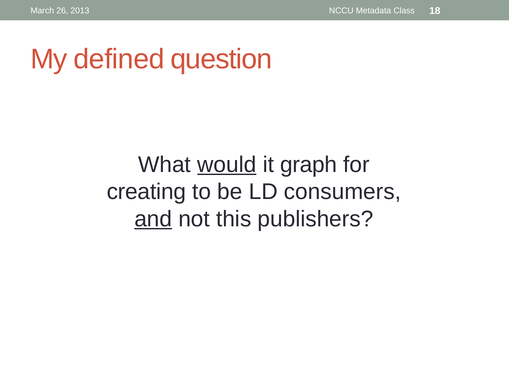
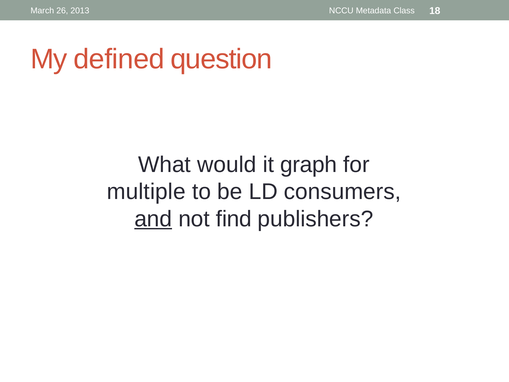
would underline: present -> none (227, 164)
creating: creating -> multiple (146, 192)
this: this -> find (234, 219)
